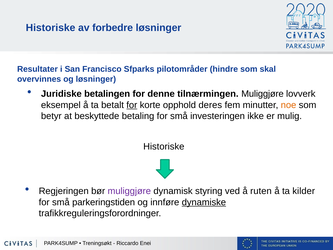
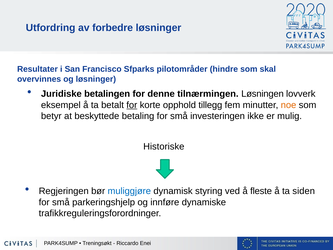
Historiske: Historiske -> Utfordring (51, 28)
tilnærmingen Muliggjøre: Muliggjøre -> Løsningen (262, 94)
deres: deres -> tillegg (210, 105)
muliggjøre colour: purple -> blue (129, 191)
ruten: ruten -> fleste (261, 191)
kilder: kilder -> siden (304, 191)
parkeringstiden: parkeringstiden -> parkeringshjelp (104, 202)
dynamiske underline: present -> none (204, 202)
